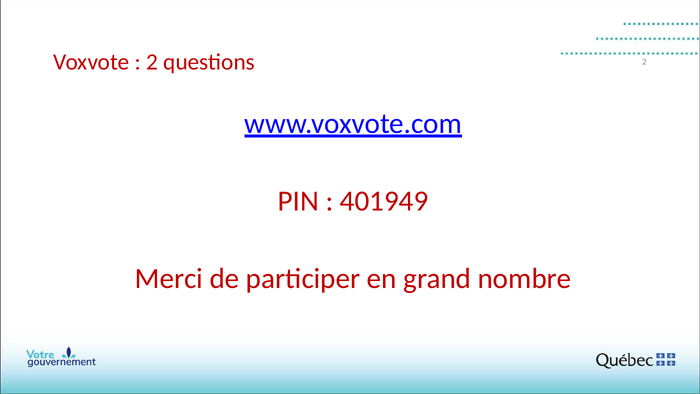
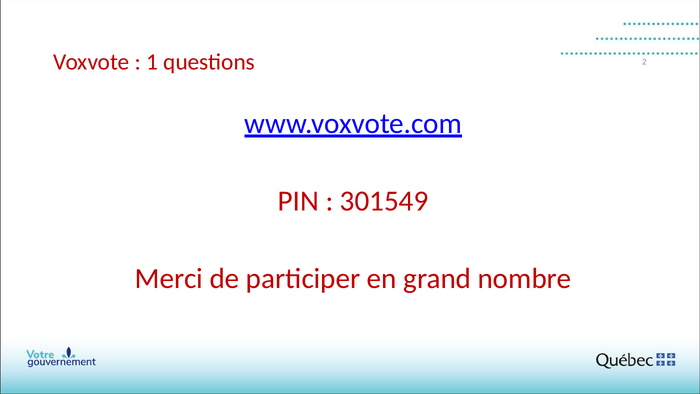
2: 2 -> 1 (152, 62)
401949: 401949 -> 301549 (384, 201)
